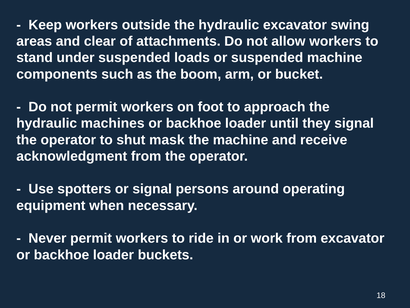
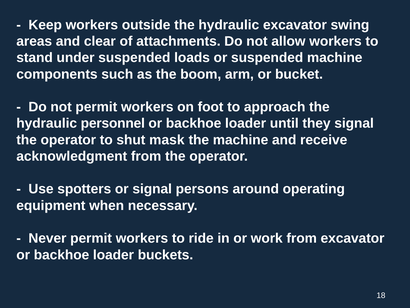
machines: machines -> personnel (113, 123)
